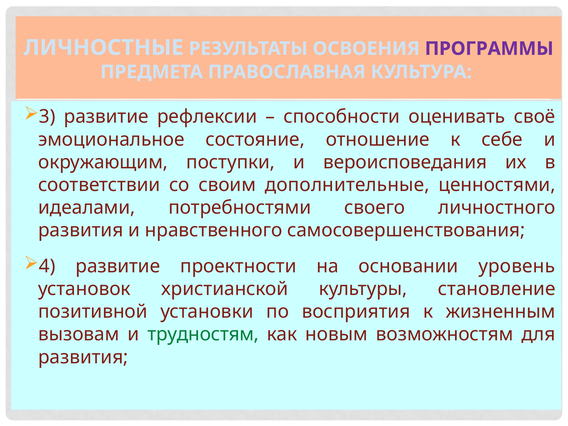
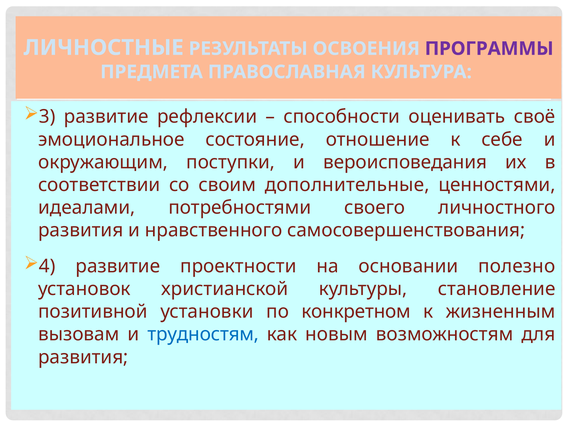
уровень: уровень -> полезно (517, 266)
восприятия: восприятия -> конкретном (356, 312)
трудностям colour: green -> blue (203, 334)
